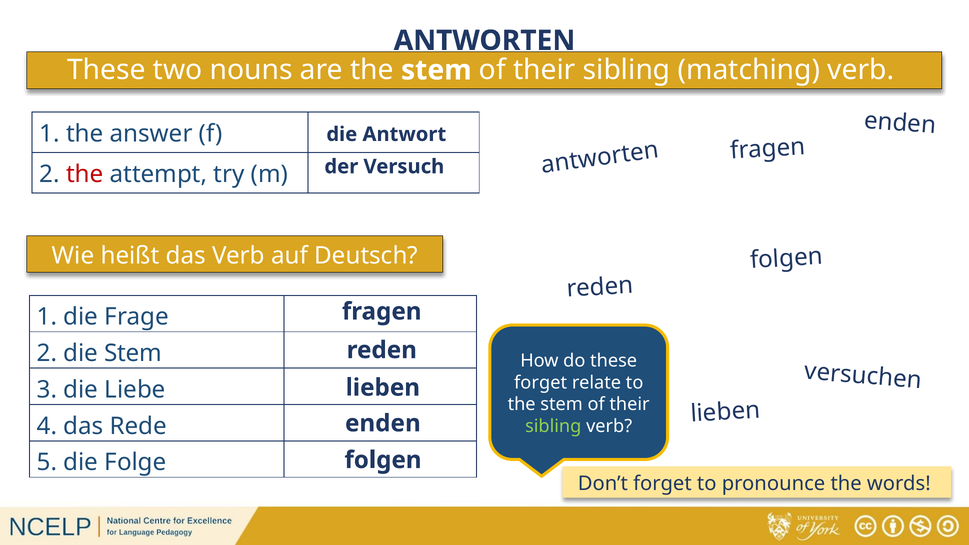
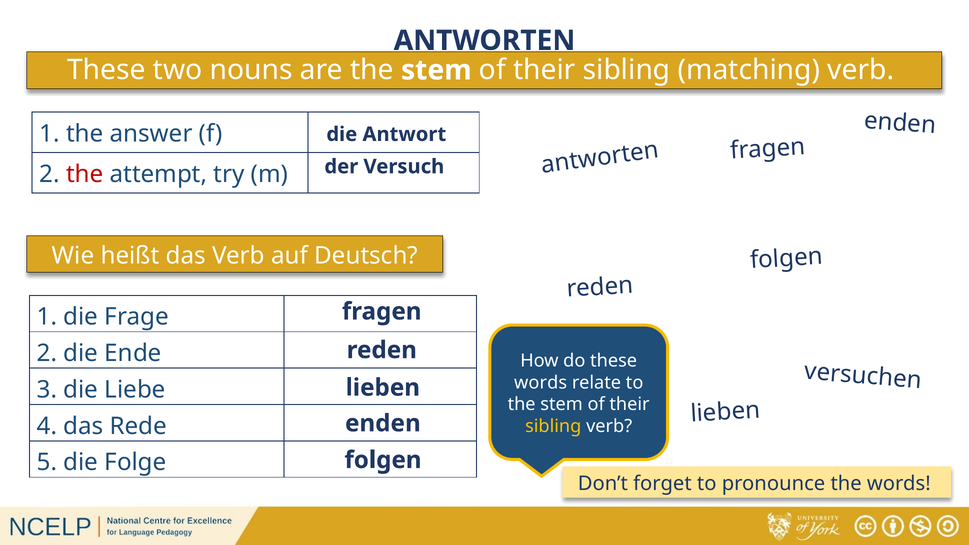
die Stem: Stem -> Ende (133, 353)
forget: forget -> words (541, 383)
sibling colour: light green -> yellow (553, 426)
